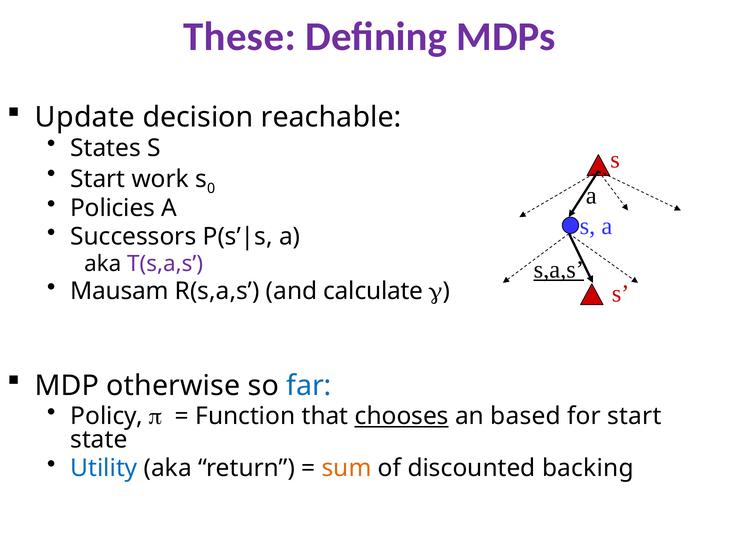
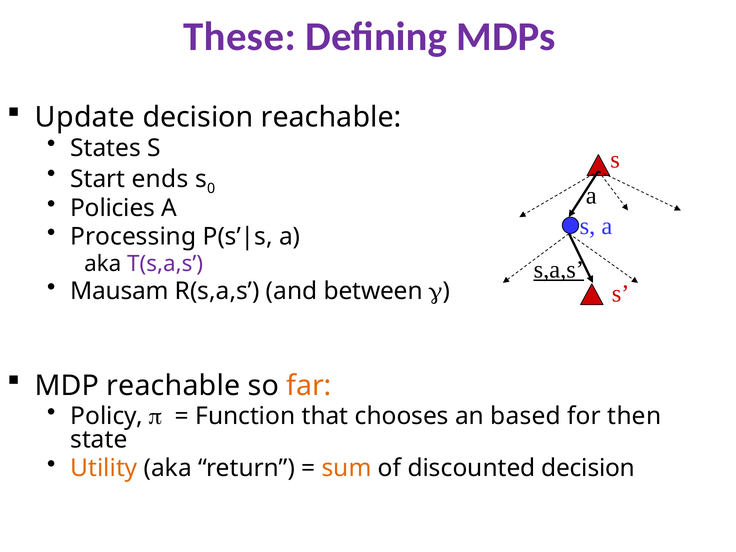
work: work -> ends (160, 179)
Successors: Successors -> Processing (133, 237)
calculate: calculate -> between (373, 291)
MDP otherwise: otherwise -> reachable (173, 386)
far colour: blue -> orange (309, 386)
chooses underline: present -> none (402, 416)
for start: start -> then (634, 416)
Utility colour: blue -> orange (104, 468)
discounted backing: backing -> decision (588, 468)
